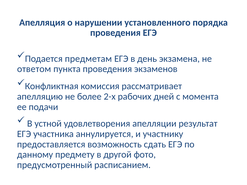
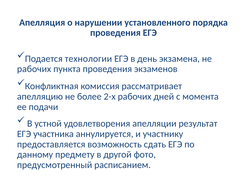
предметам: предметам -> технологии (88, 59)
ответом: ответом -> рабочих (34, 69)
